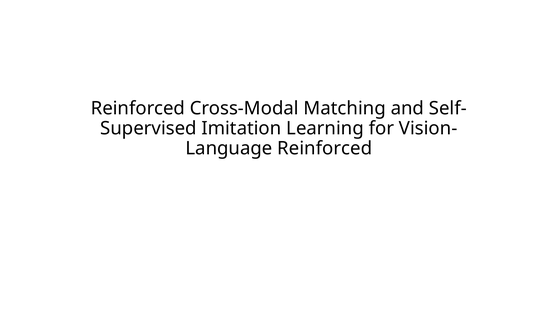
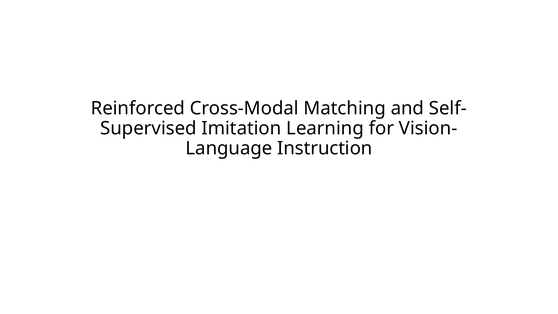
Reinforced: Reinforced -> Instruction (325, 148)
